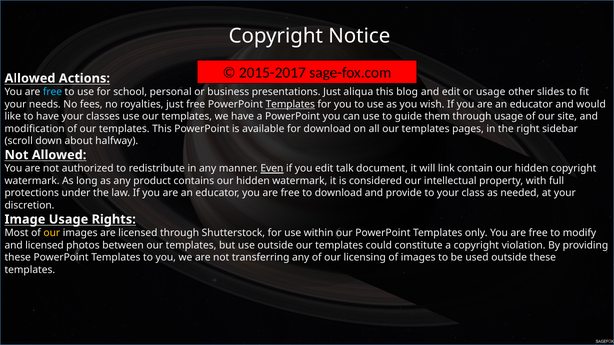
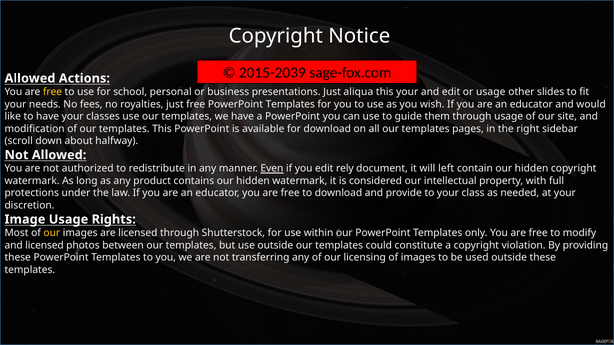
2015-2017: 2015-2017 -> 2015-2039 (272, 73)
free colour: light blue -> yellow (53, 92)
this blog: blog -> your (407, 92)
Templates underline: present -> none (290, 104)
talk: talk -> rely (345, 169)
link: link -> left (446, 169)
